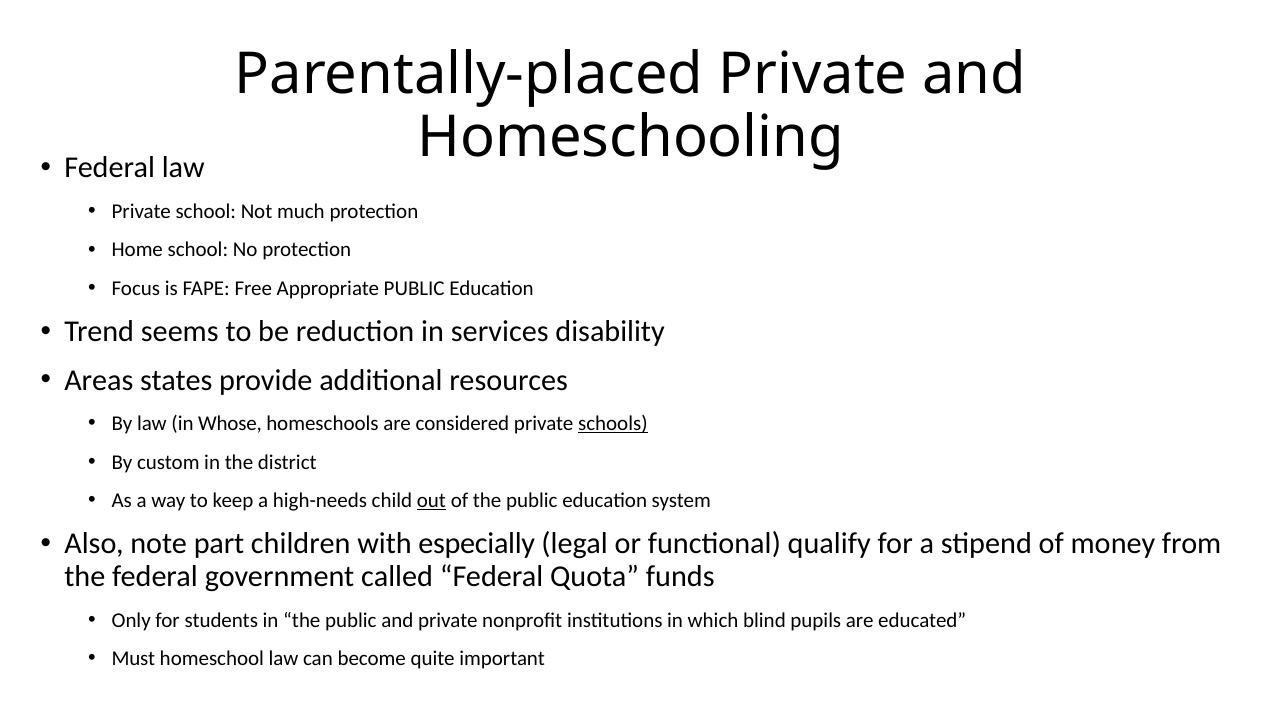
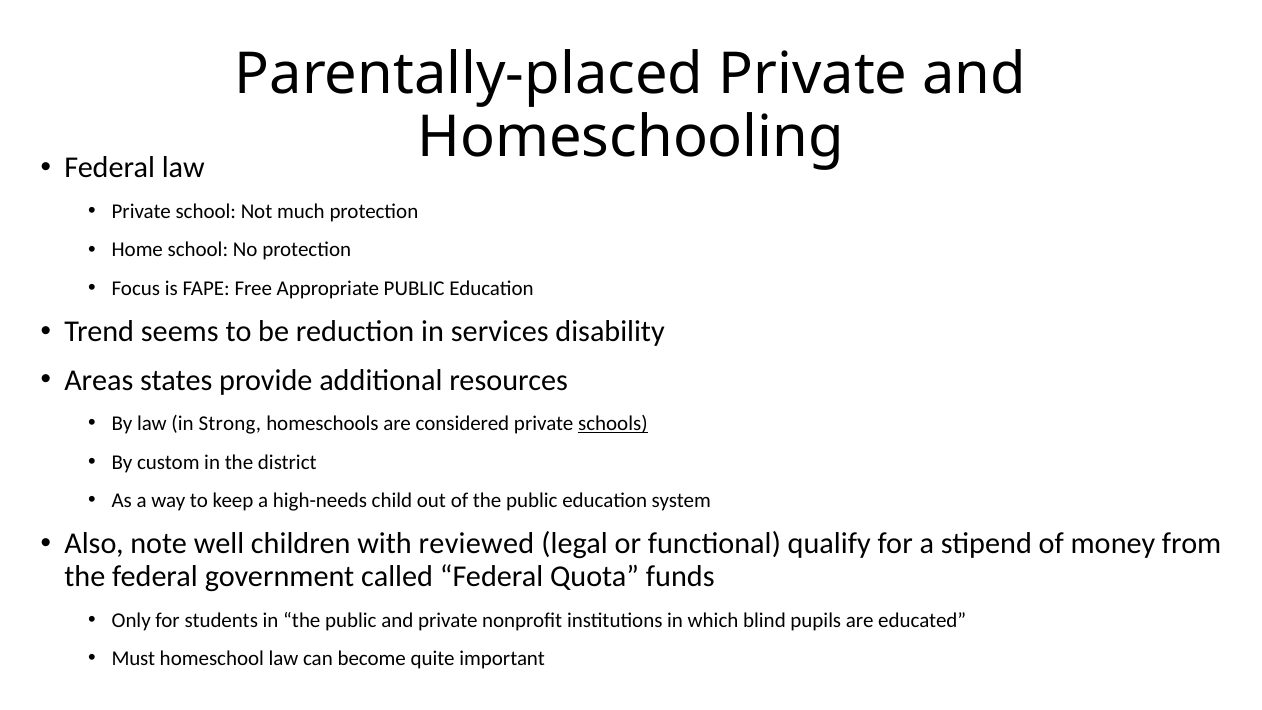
Whose: Whose -> Strong (230, 424)
out underline: present -> none (431, 500)
part: part -> well (219, 544)
especially: especially -> reviewed (476, 544)
